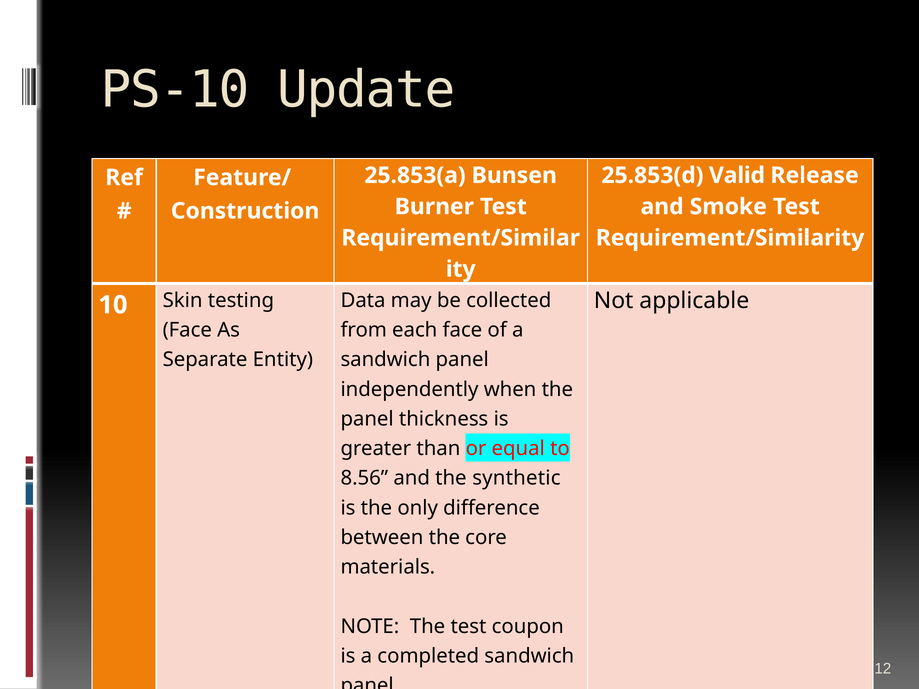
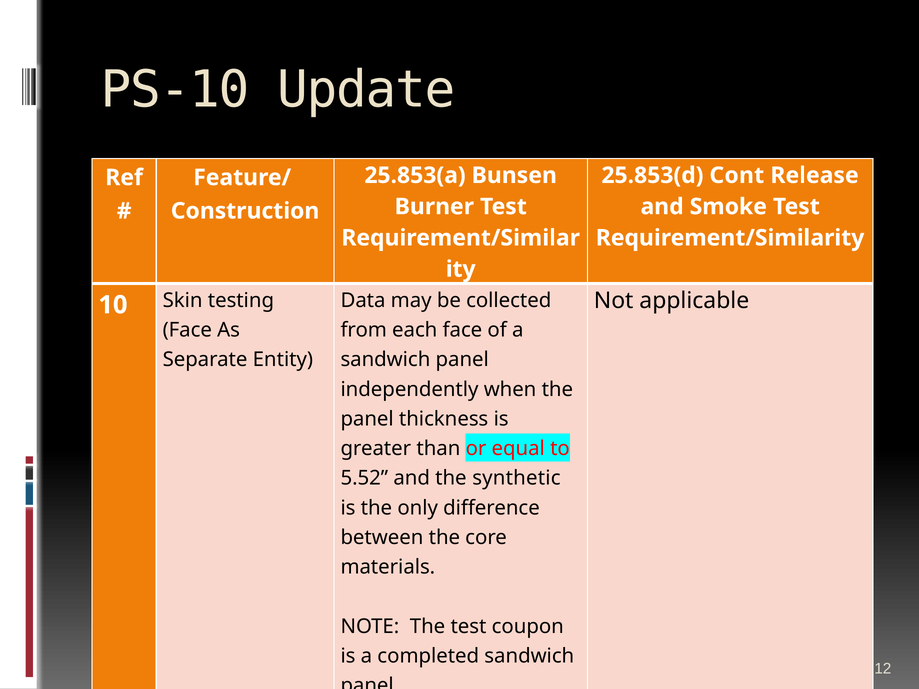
Valid: Valid -> Cont (737, 175)
8.56: 8.56 -> 5.52 (364, 478)
